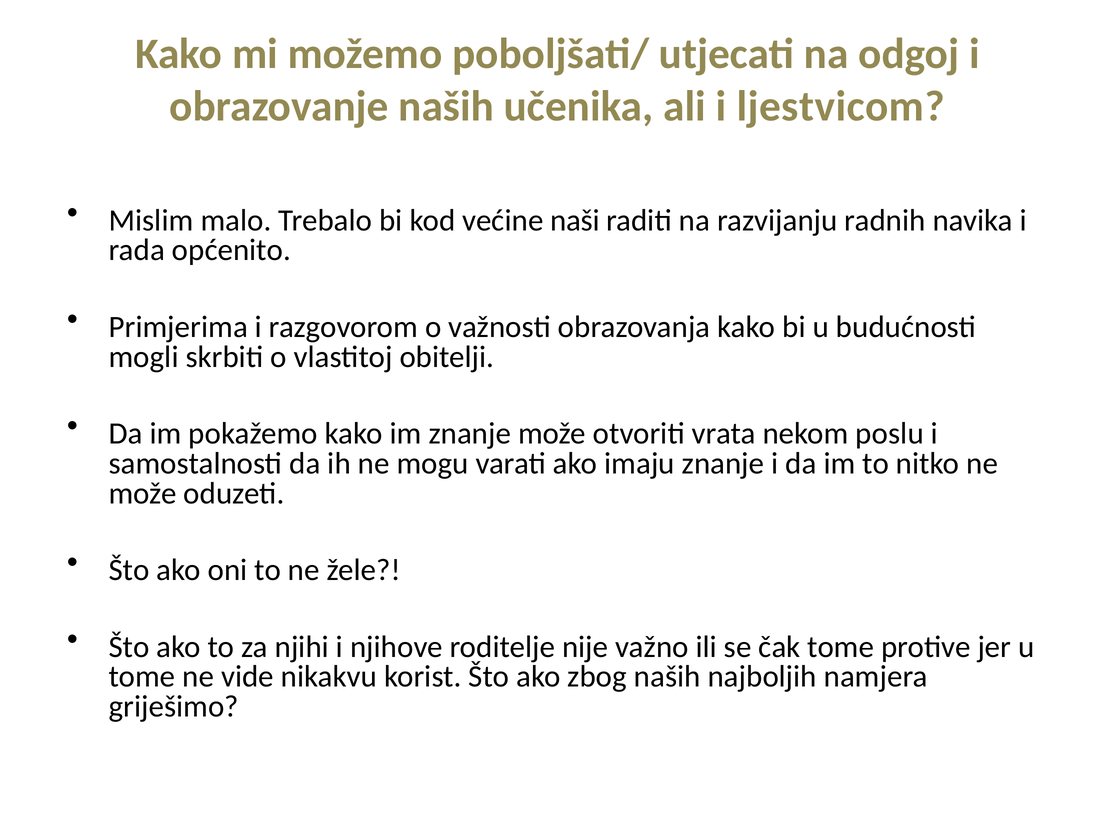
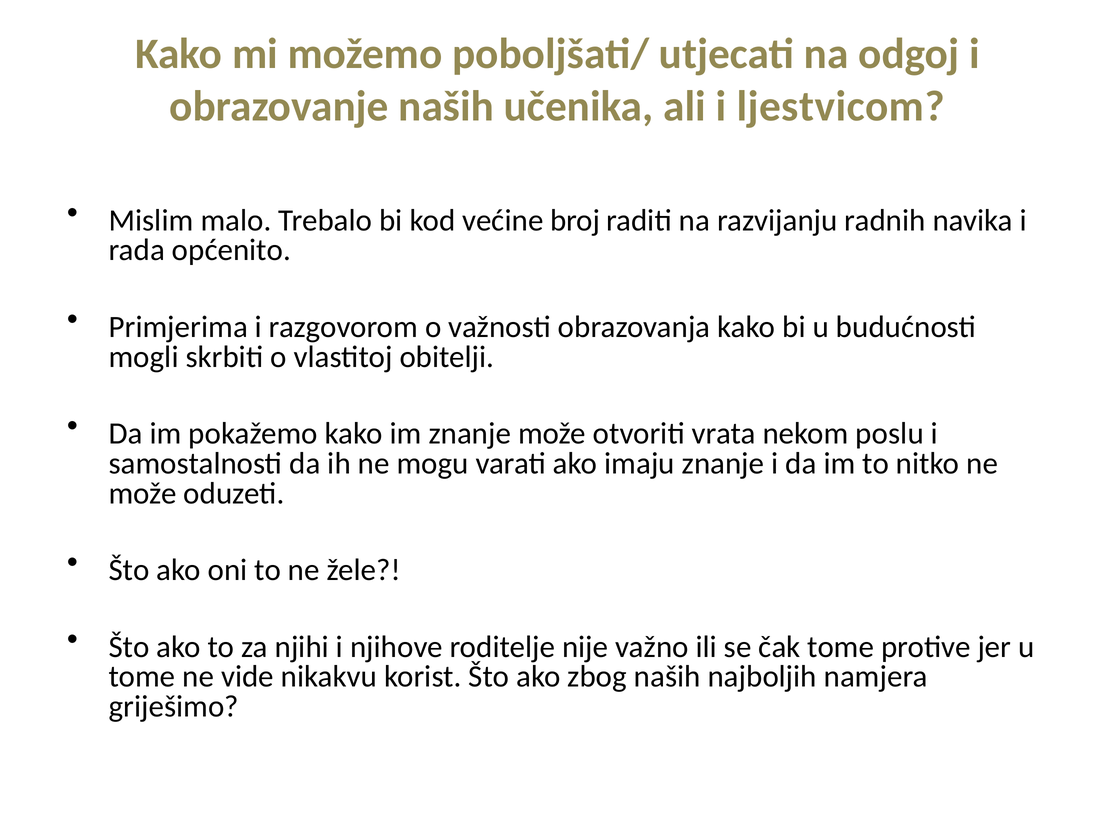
naši: naši -> broj (575, 220)
